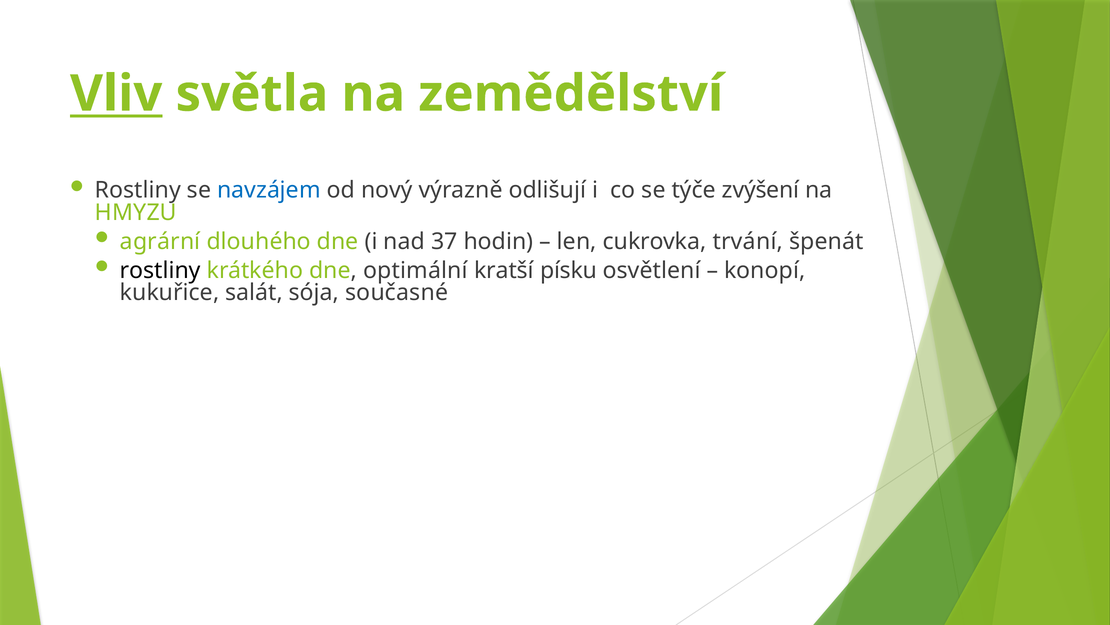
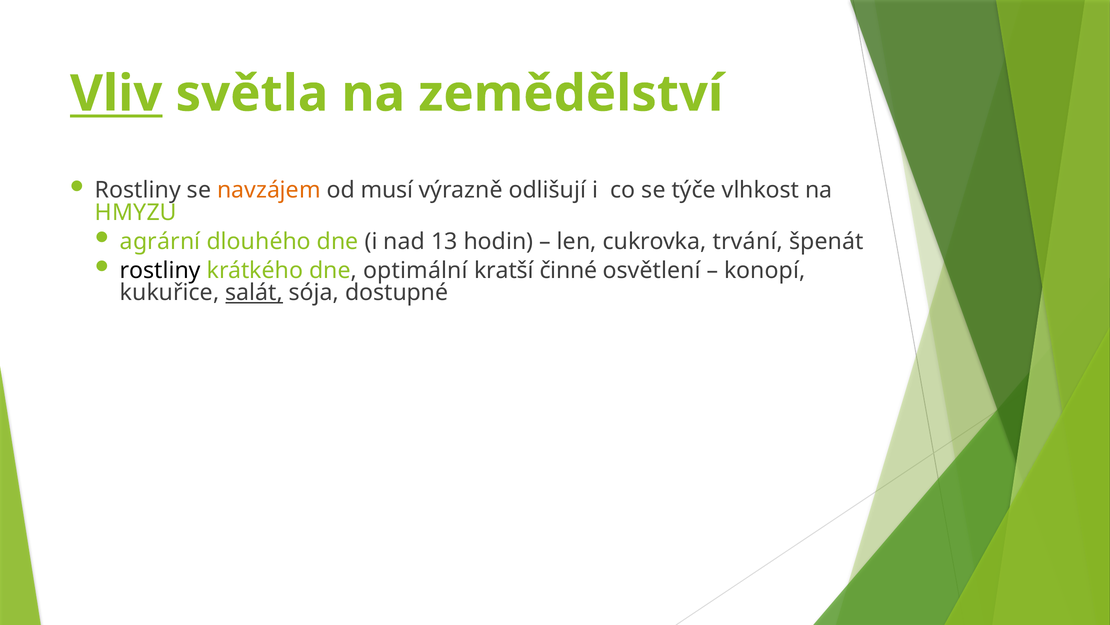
navzájem colour: blue -> orange (269, 190)
nový: nový -> musí (387, 190)
zvýšení: zvýšení -> vlhkost (761, 190)
37: 37 -> 13 (444, 241)
písku: písku -> činné (569, 270)
salát underline: none -> present (254, 292)
současné: současné -> dostupné (397, 292)
